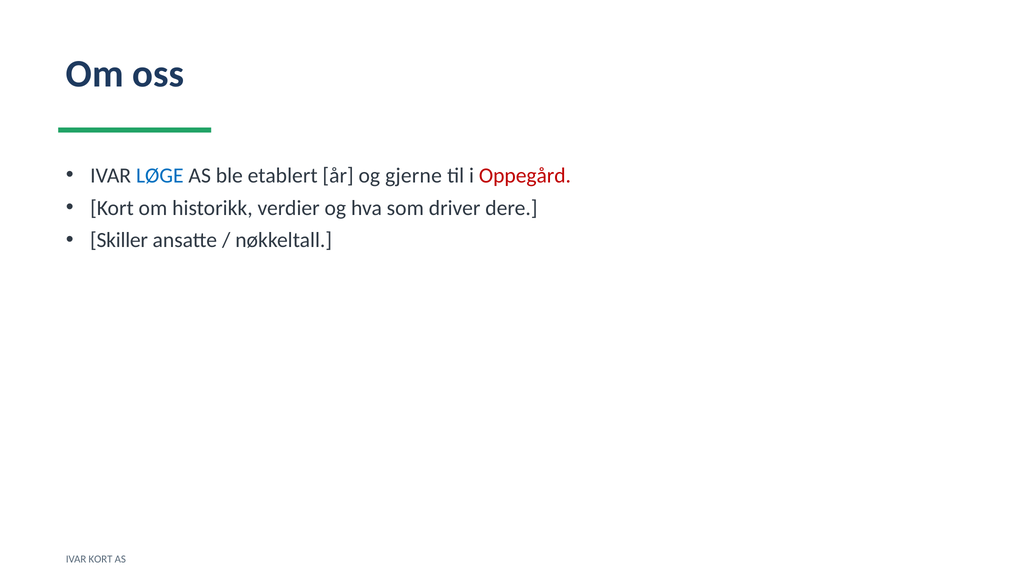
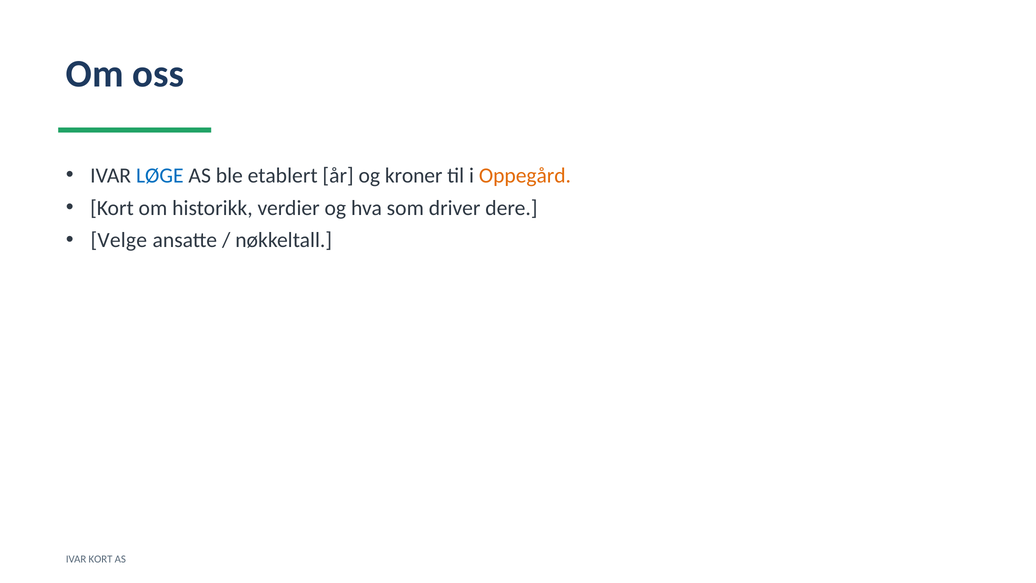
gjerne: gjerne -> kroner (414, 175)
Oppegård colour: red -> orange (525, 175)
Skiller: Skiller -> Velge (119, 240)
